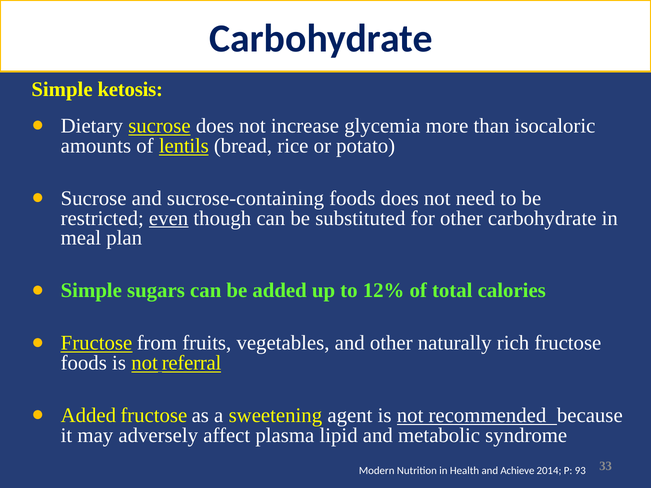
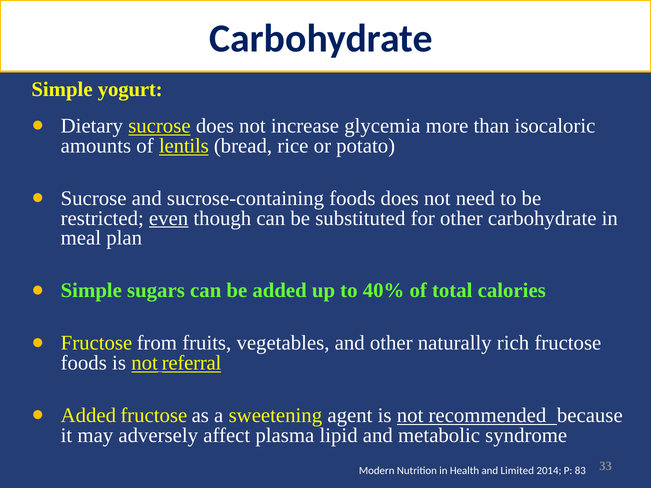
ketosis: ketosis -> yogurt (130, 90)
12%: 12% -> 40% (384, 291)
Fructose underline: present -> none (96, 343)
Achieve: Achieve -> Limited (517, 471)
93: 93 -> 83 (580, 471)
